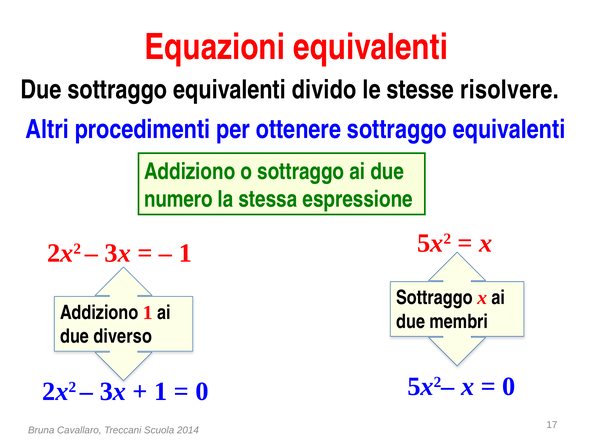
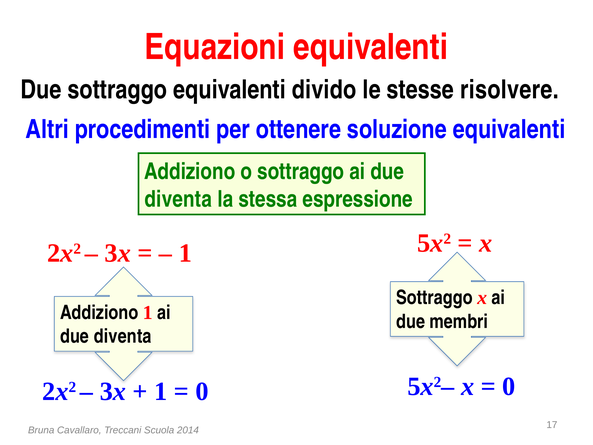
ottenere sottraggo: sottraggo -> soluzione (397, 129)
numero: numero -> diventa (178, 199)
diverso: diverso -> diventa (123, 336)
